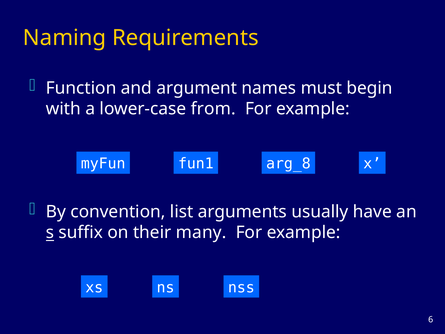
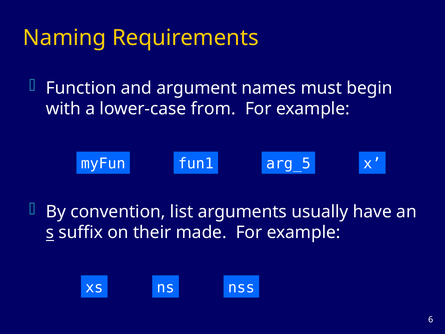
arg_8: arg_8 -> arg_5 (288, 164)
many: many -> made (201, 232)
